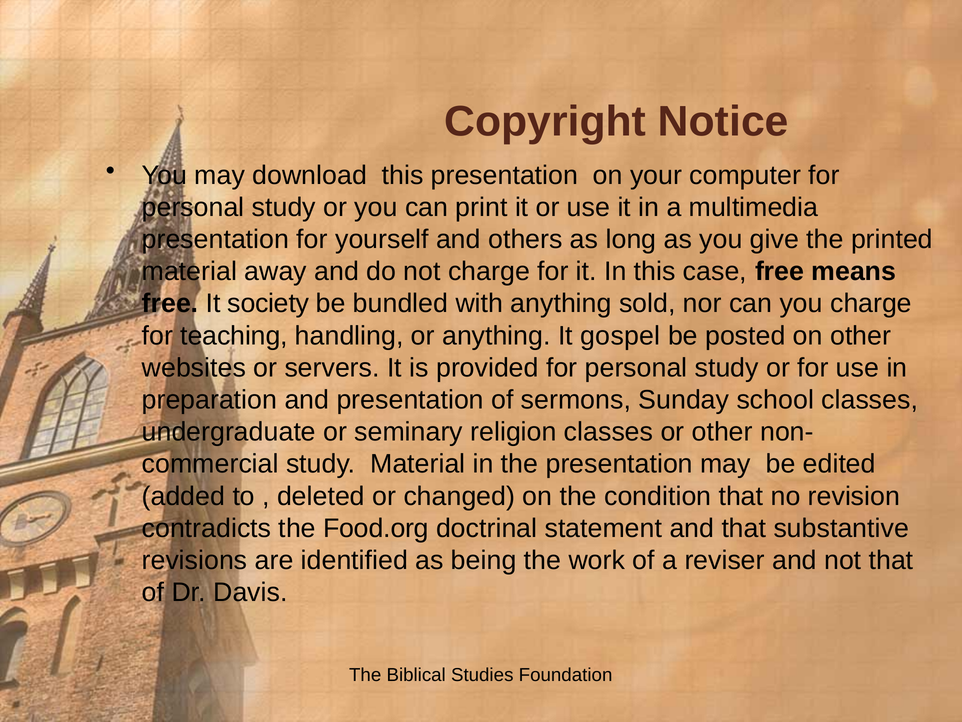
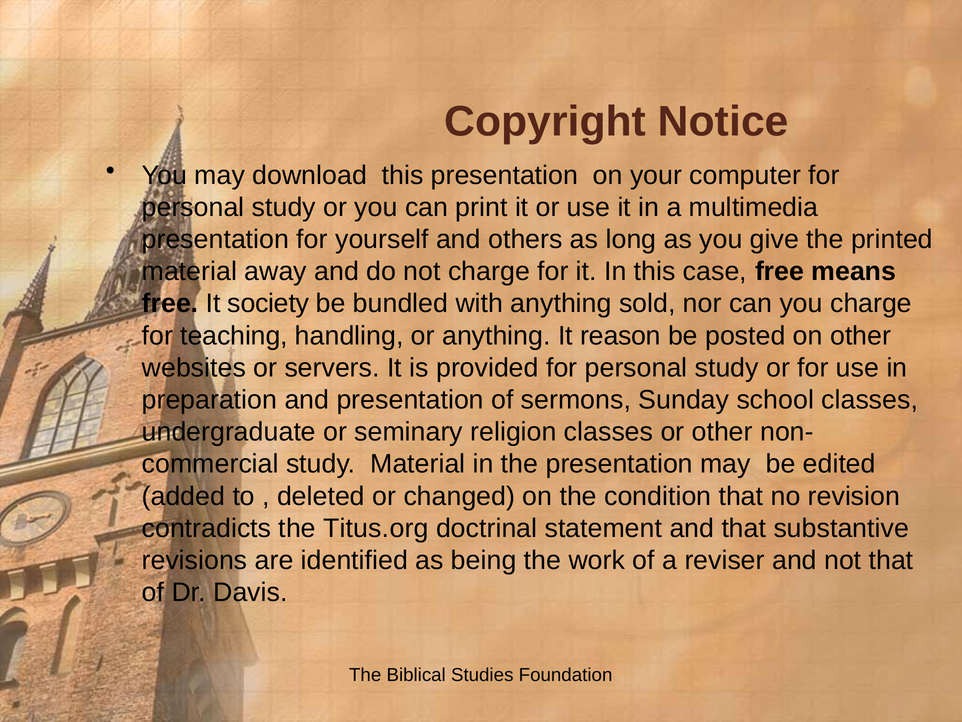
gospel: gospel -> reason (621, 335)
Food.org: Food.org -> Titus.org (376, 528)
